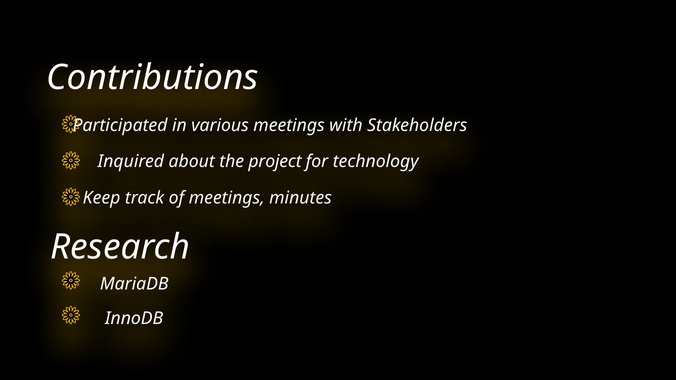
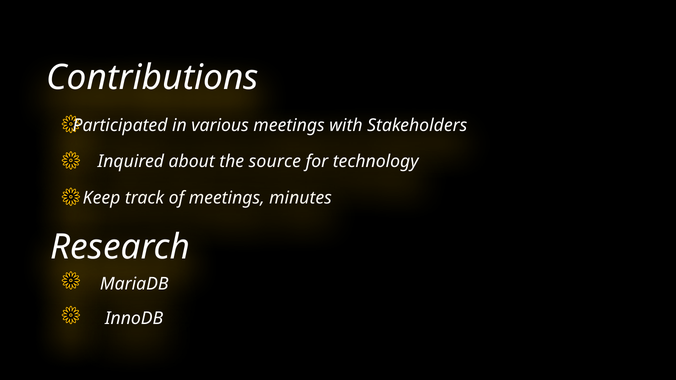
project: project -> source (275, 162)
